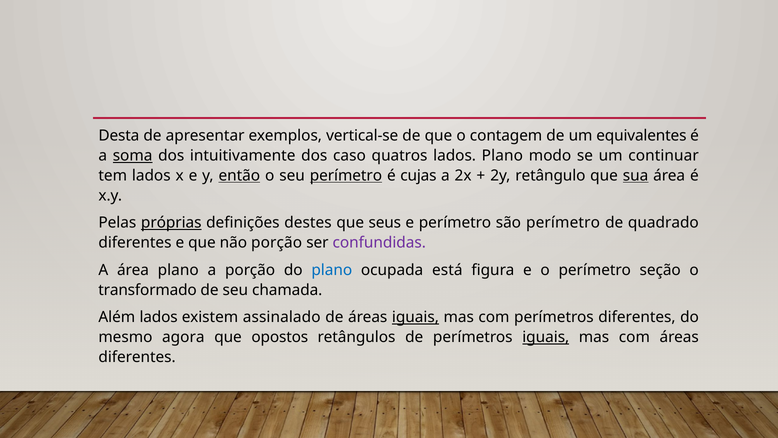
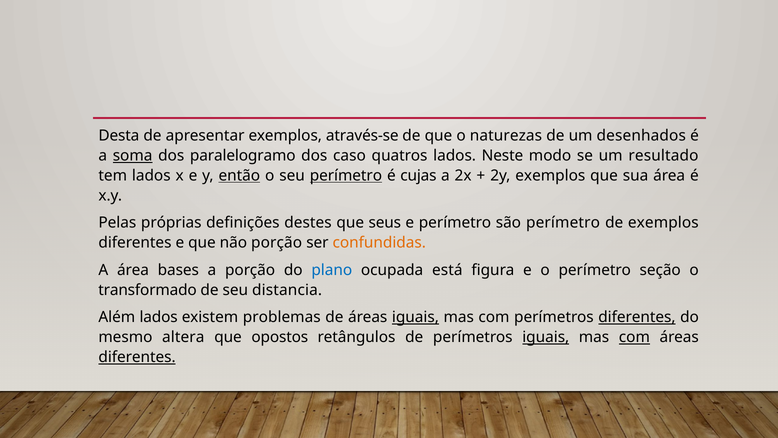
vertical-se: vertical-se -> através-se (362, 136)
contagem: contagem -> naturezas (506, 136)
equivalentes: equivalentes -> desenhados (641, 136)
intuitivamente: intuitivamente -> paralelogramo (243, 156)
lados Plano: Plano -> Neste (502, 156)
continuar: continuar -> resultado (663, 156)
2y retângulo: retângulo -> exemplos (550, 176)
sua underline: present -> none (636, 176)
próprias underline: present -> none (171, 223)
de quadrado: quadrado -> exemplos (663, 223)
confundidas colour: purple -> orange (379, 243)
área plano: plano -> bases (178, 270)
chamada: chamada -> distancia (287, 290)
assinalado: assinalado -> problemas (282, 317)
diferentes underline: none -> present (637, 317)
agora: agora -> altera (183, 337)
com underline: none -> present (634, 337)
diferentes underline: none -> present (137, 357)
